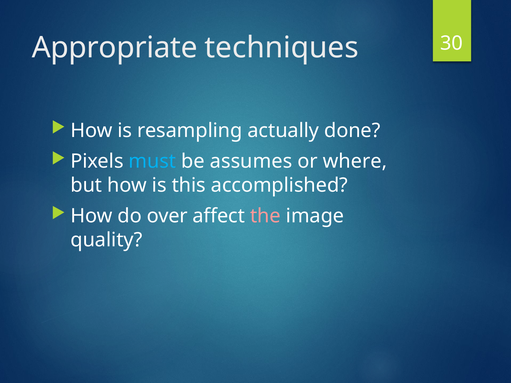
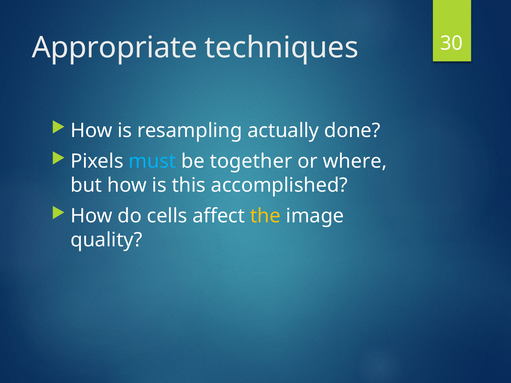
assumes: assumes -> together (251, 161)
over: over -> cells (167, 216)
the colour: pink -> yellow (265, 216)
